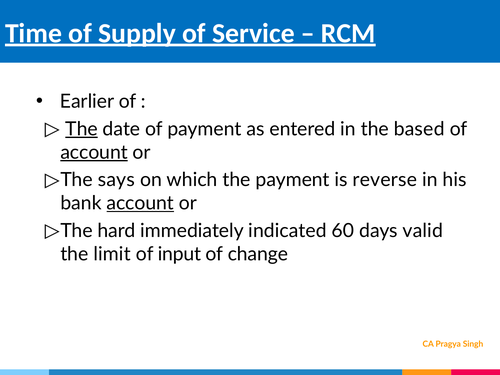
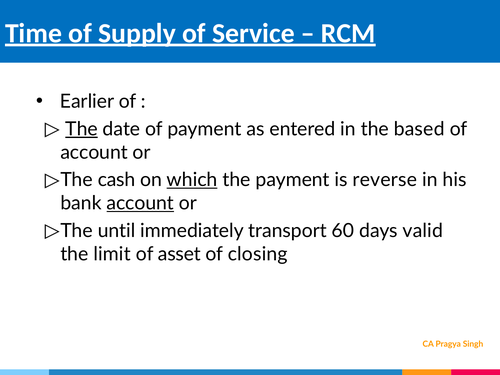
account underline: present -> none (94, 152)
says: says -> cash (117, 180)
which underline: none -> present (192, 180)
hard: hard -> until (117, 231)
indicated: indicated -> transport (288, 231)
input: input -> asset (179, 254)
change: change -> closing (258, 254)
